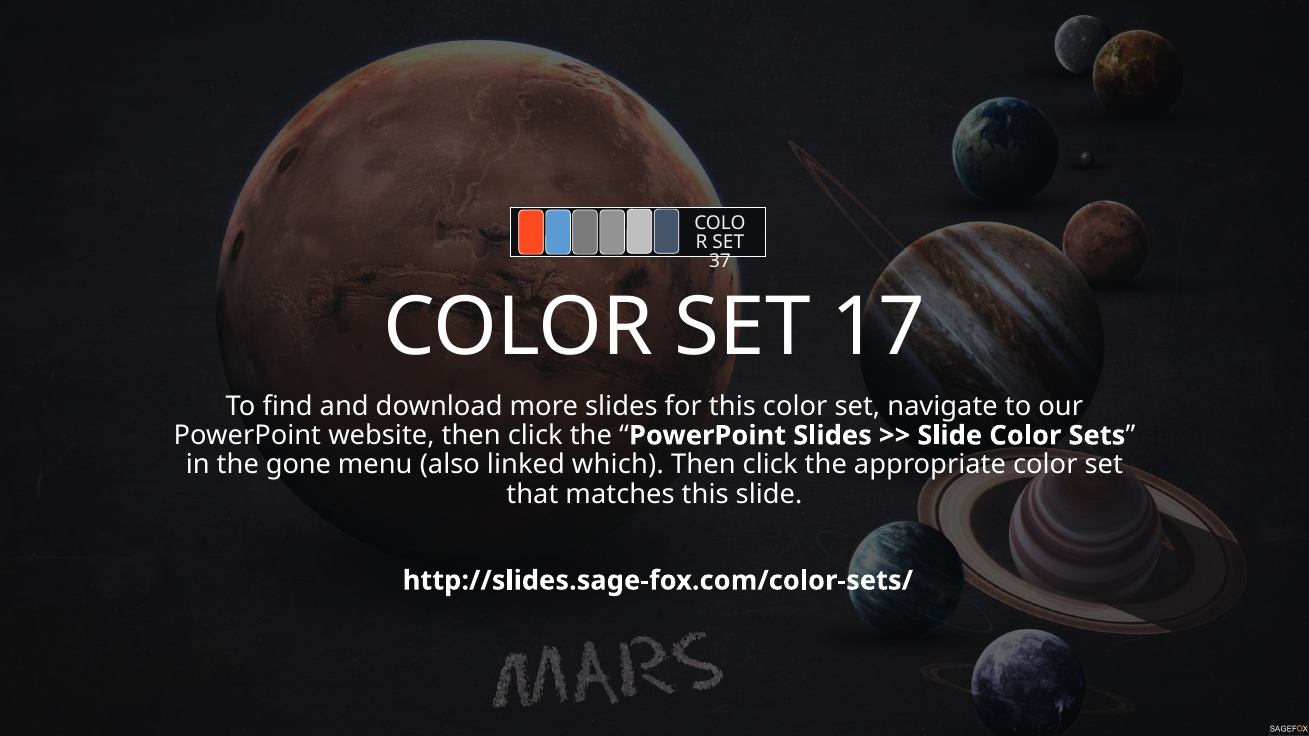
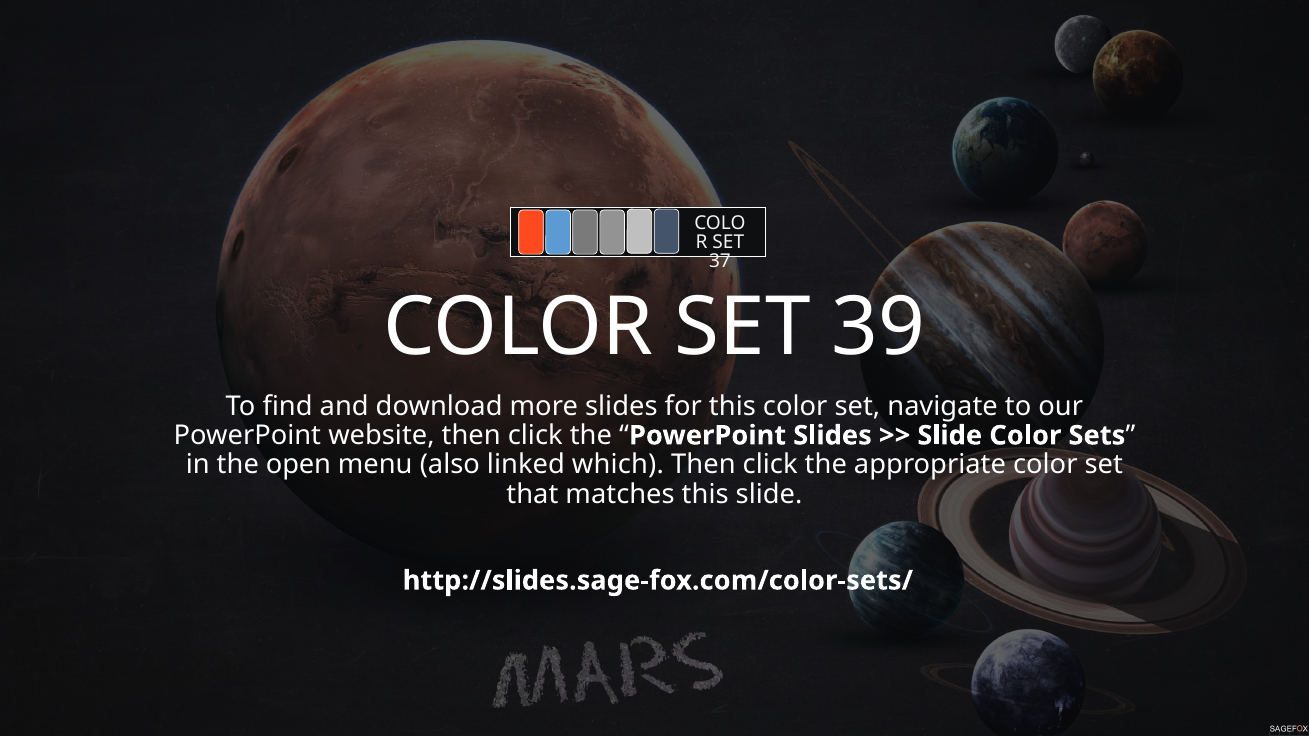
17: 17 -> 39 (879, 327)
gone: gone -> open (298, 465)
